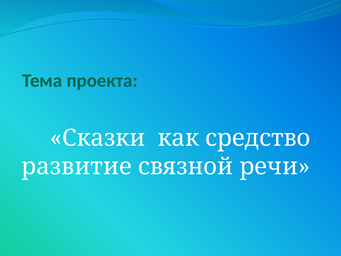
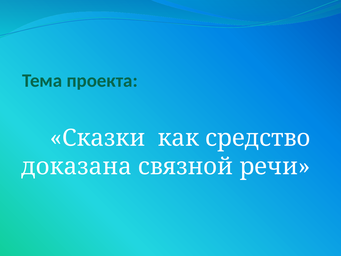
развитие: развитие -> доказана (76, 166)
